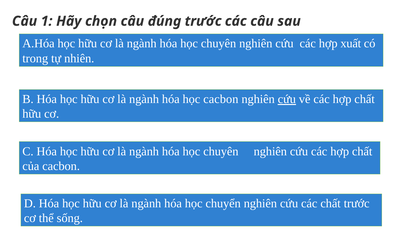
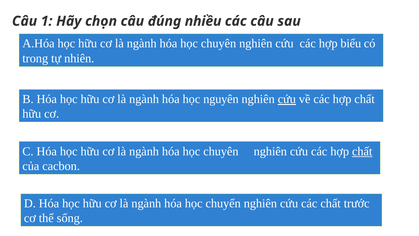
đúng trước: trước -> nhiều (203, 21)
xuất: xuất -> biểu (351, 44)
học cacbon: cacbon -> nguyên (221, 99)
chất underline: none -> present (362, 151)
